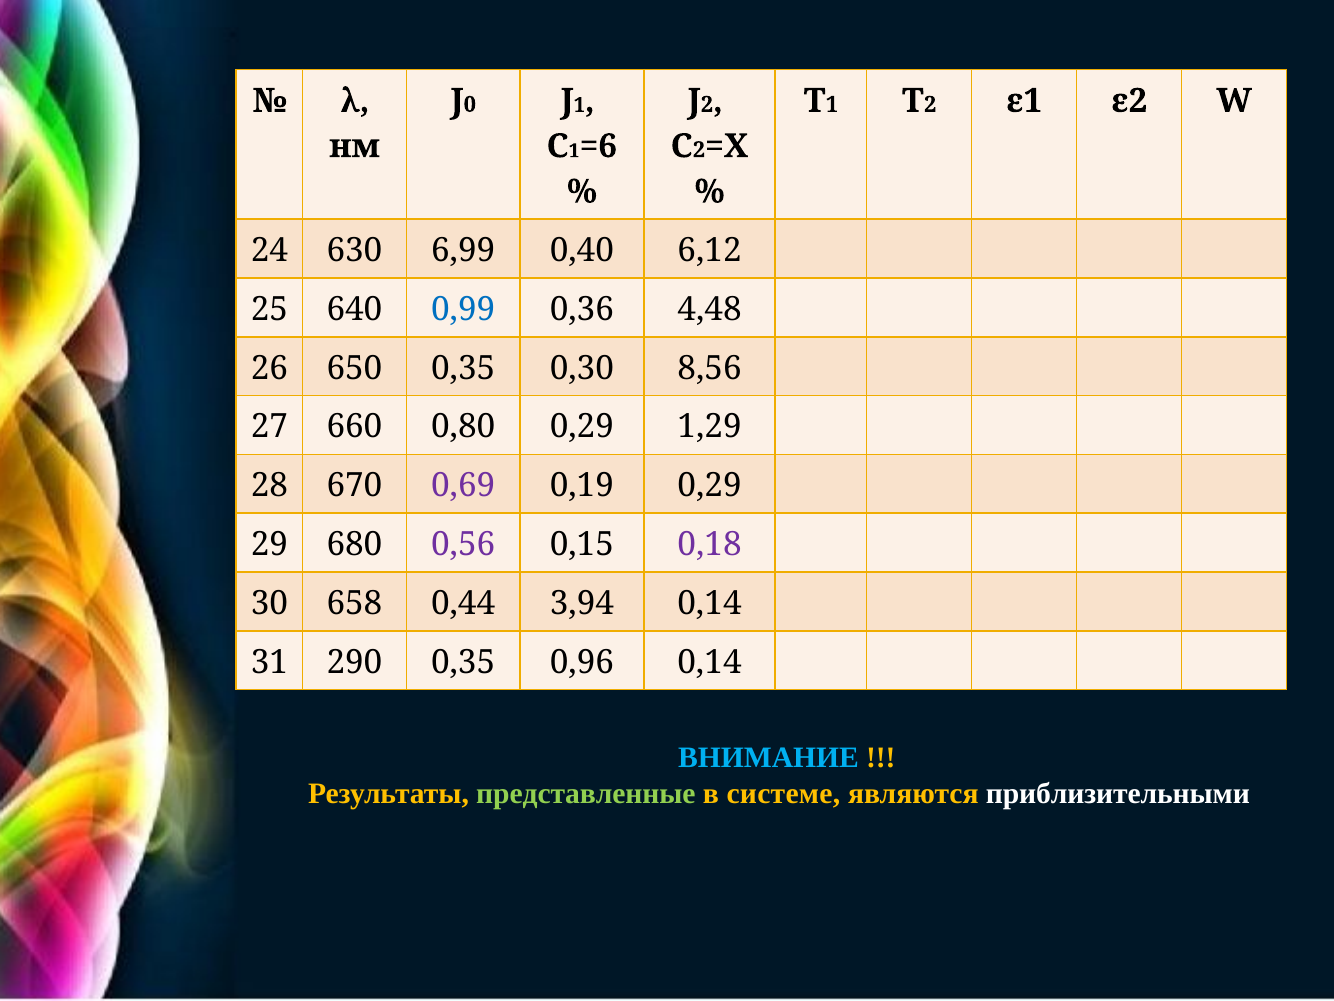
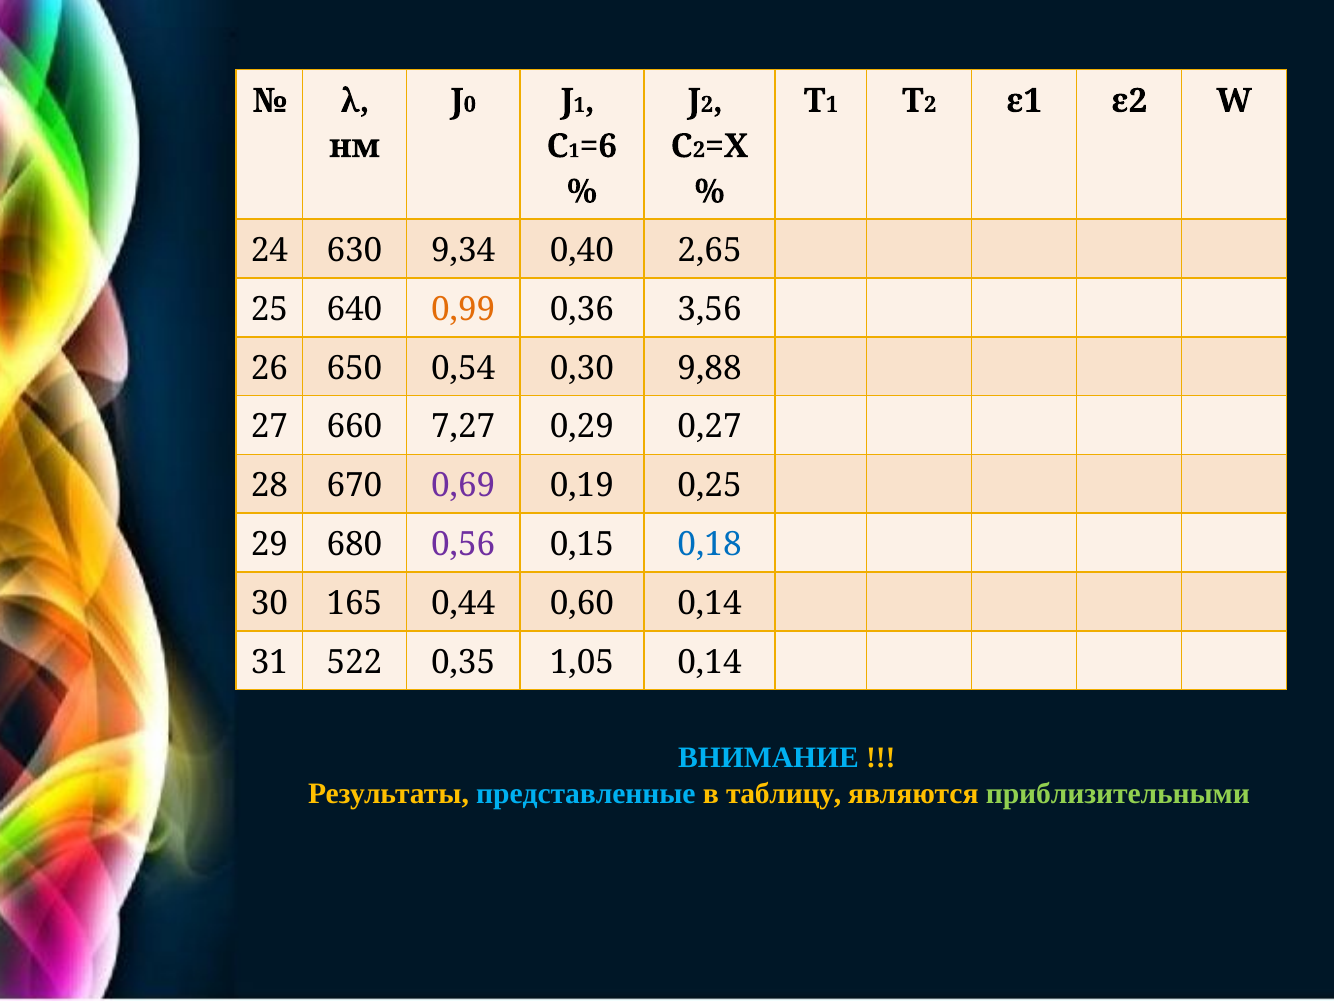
6,99: 6,99 -> 9,34 (463, 250)
6,12: 6,12 -> 2,65 (710, 250)
0,99 colour: blue -> orange (463, 309)
4,48: 4,48 -> 3,56 (710, 309)
650 0,35: 0,35 -> 0,54 (463, 368)
8,56: 8,56 -> 9,88 (710, 368)
0,80: 0,80 -> 7,27 (463, 427)
1,29: 1,29 -> 0,27 (710, 427)
0,19 0,29: 0,29 -> 0,25 (710, 485)
0,18 colour: purple -> blue (710, 544)
658: 658 -> 165 (354, 603)
3,94: 3,94 -> 0,60 (582, 603)
290: 290 -> 522 (354, 662)
0,96: 0,96 -> 1,05 (582, 662)
представленные colour: light green -> light blue (586, 793)
системе: системе -> таблицу (784, 793)
приблизительными colour: white -> light green (1118, 793)
